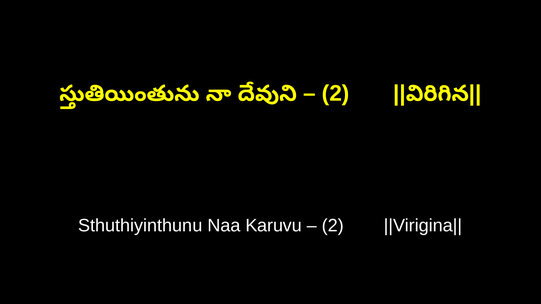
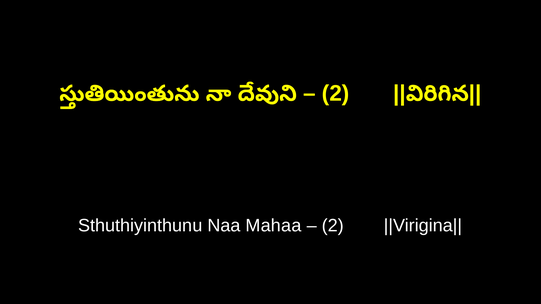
Karuvu: Karuvu -> Mahaa (273, 226)
